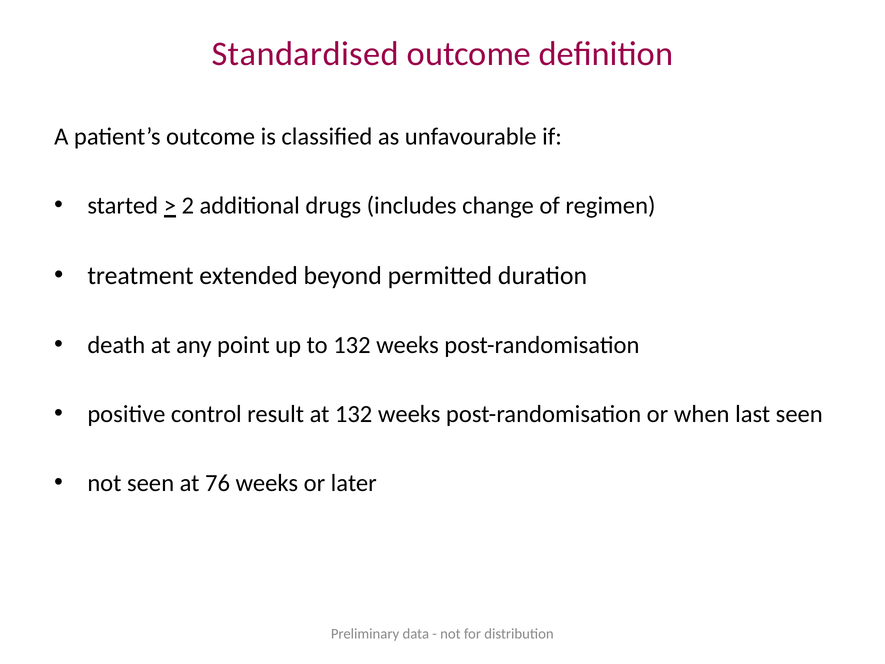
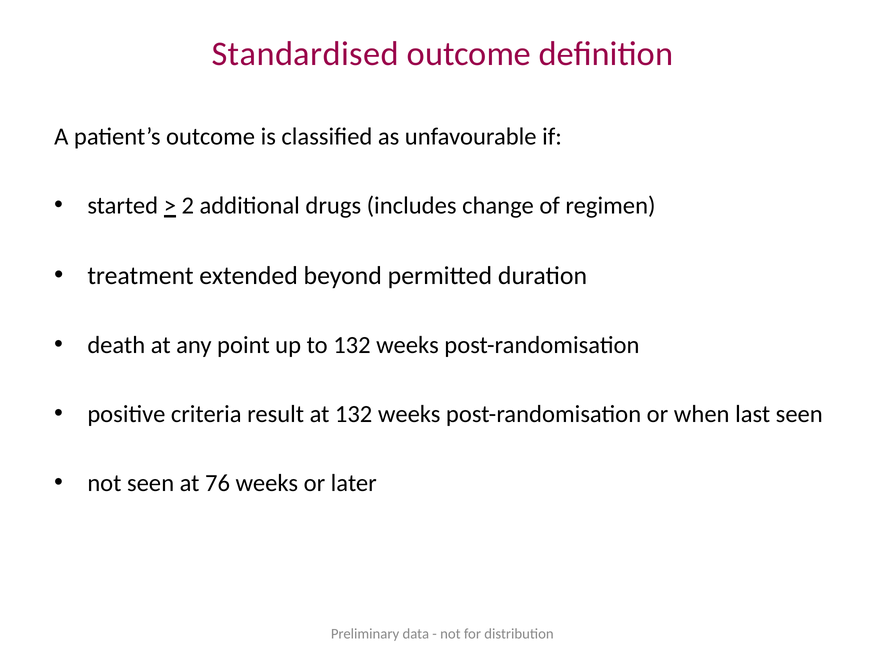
control: control -> criteria (206, 414)
